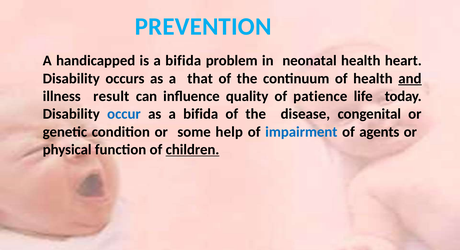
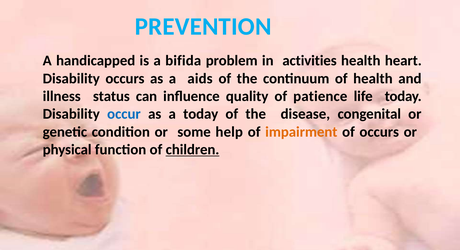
neonatal: neonatal -> activities (310, 61)
that: that -> aids (200, 79)
and underline: present -> none (410, 79)
result: result -> status (111, 96)
as a bifida: bifida -> today (201, 114)
impairment colour: blue -> orange (301, 132)
of agents: agents -> occurs (379, 132)
